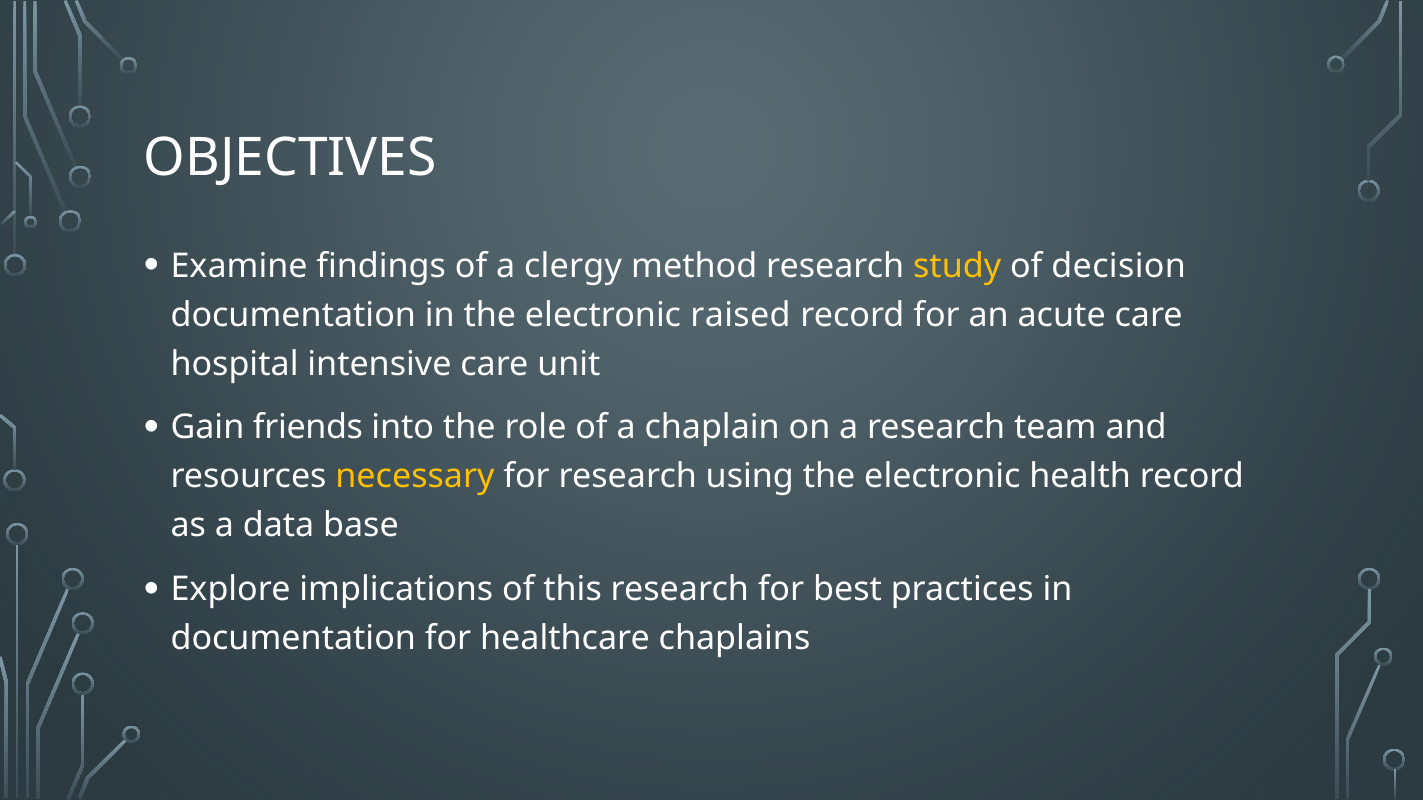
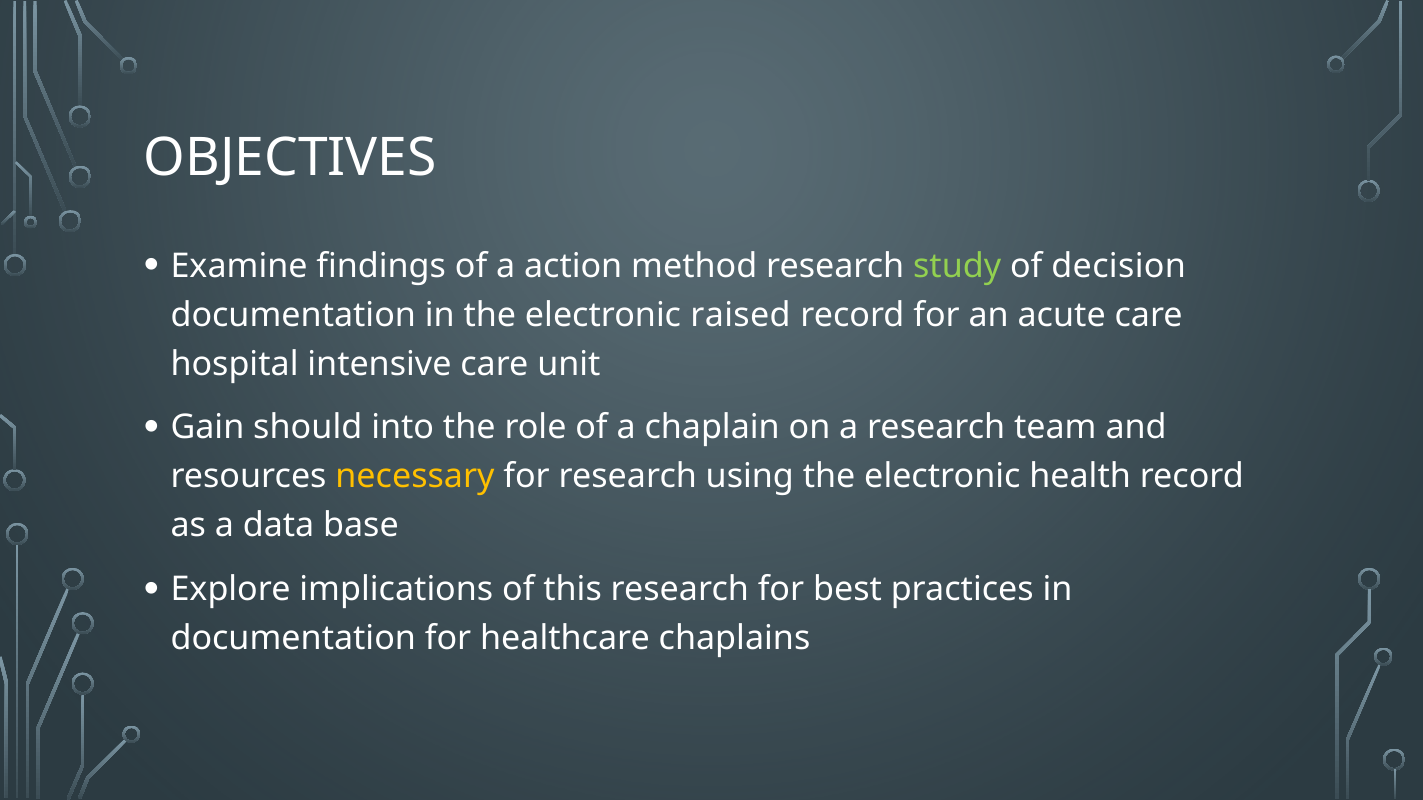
clergy: clergy -> action (573, 266)
study colour: yellow -> light green (957, 266)
friends: friends -> should (308, 428)
